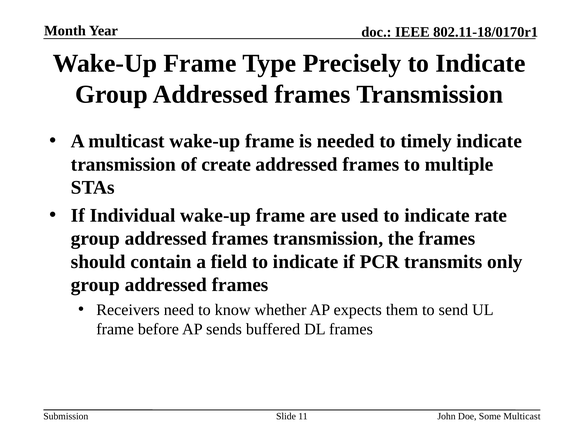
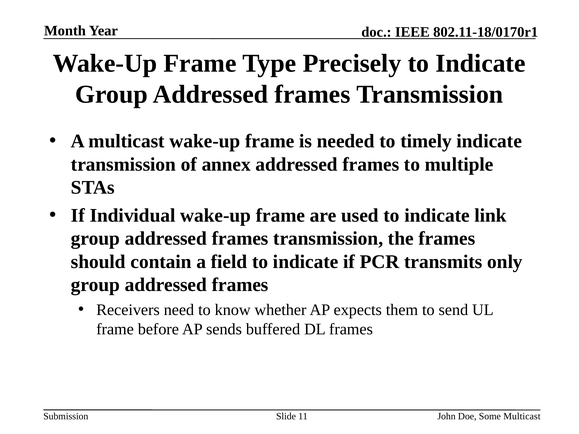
create: create -> annex (226, 164)
rate: rate -> link (491, 216)
